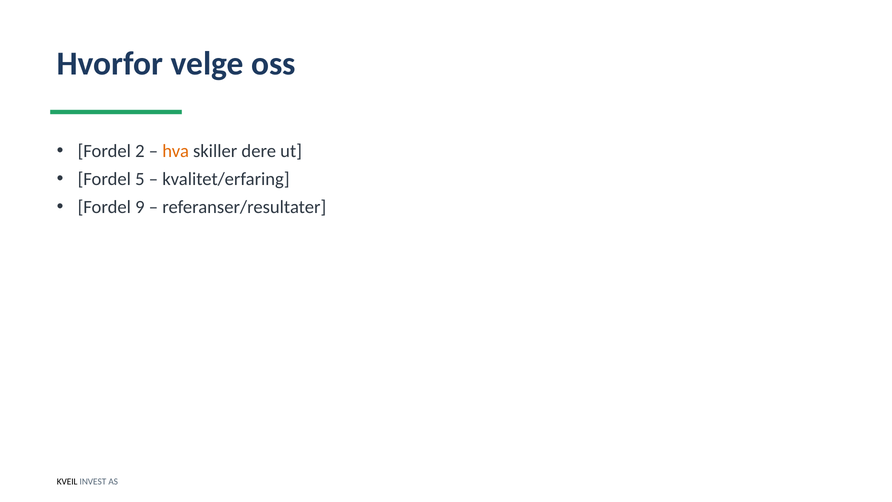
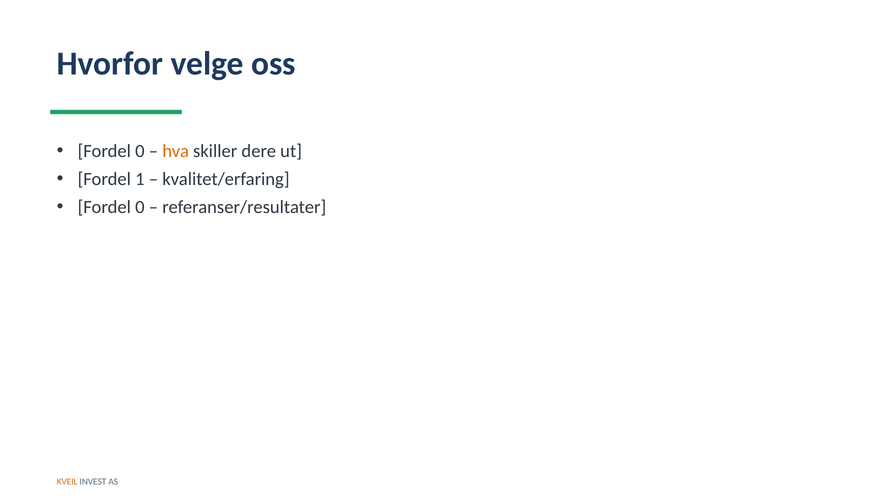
2: 2 -> 0 (140, 151)
5: 5 -> 1 (140, 179)
9: 9 -> 0 (140, 207)
KVEIL colour: black -> orange (67, 481)
